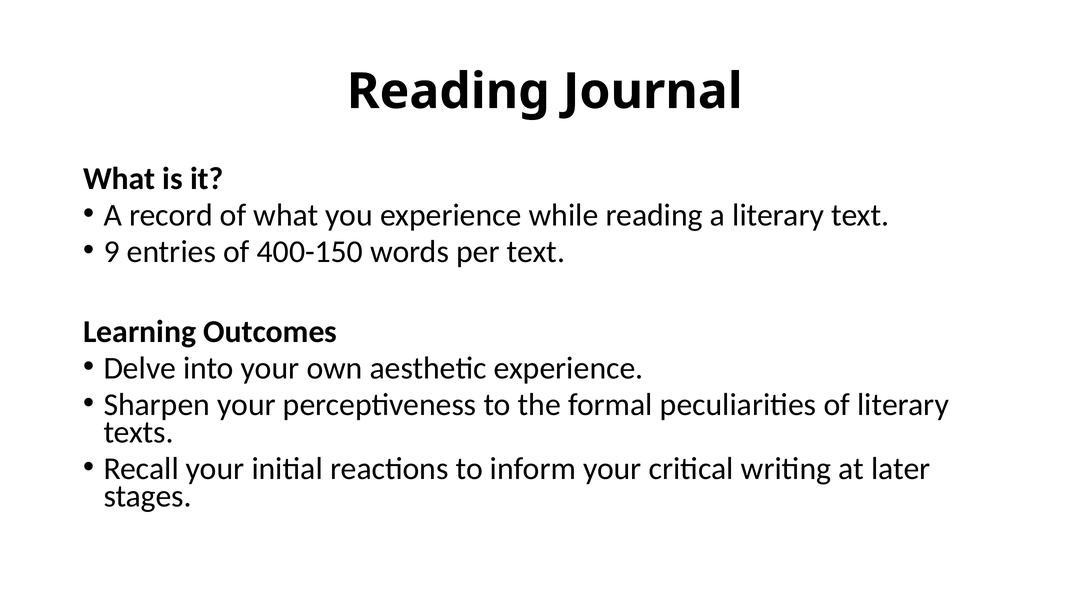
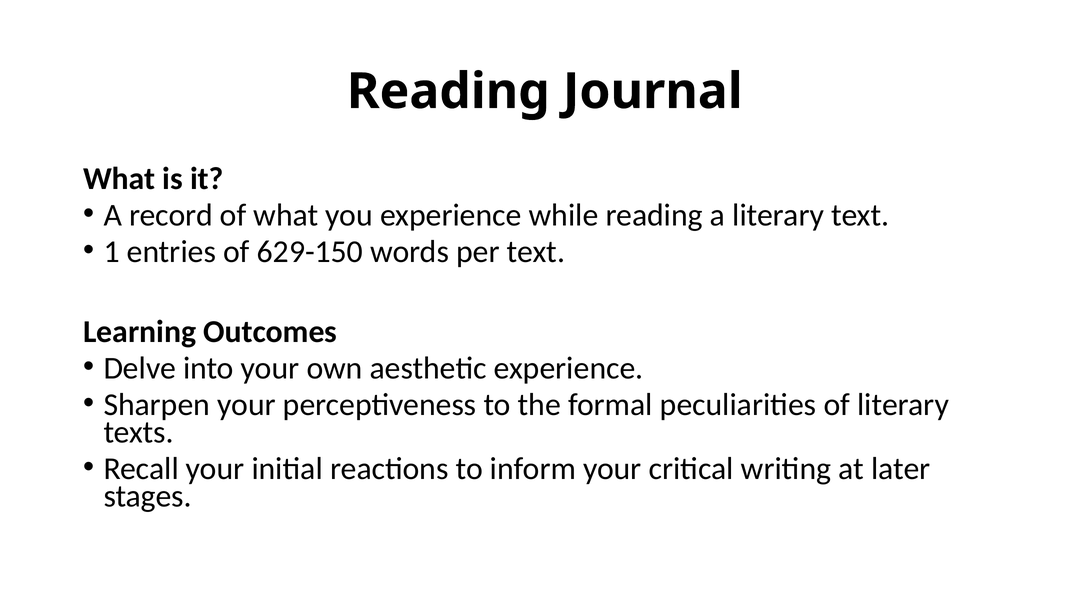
9: 9 -> 1 (112, 252)
400-150: 400-150 -> 629-150 (310, 252)
